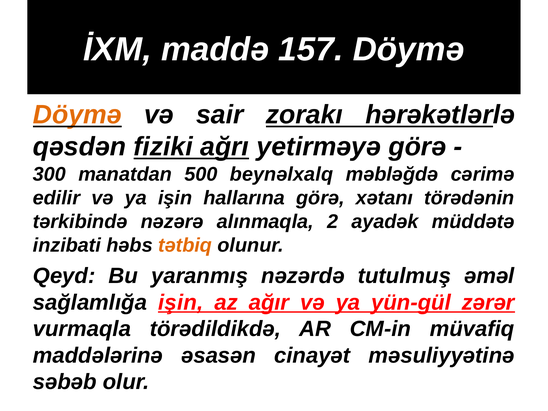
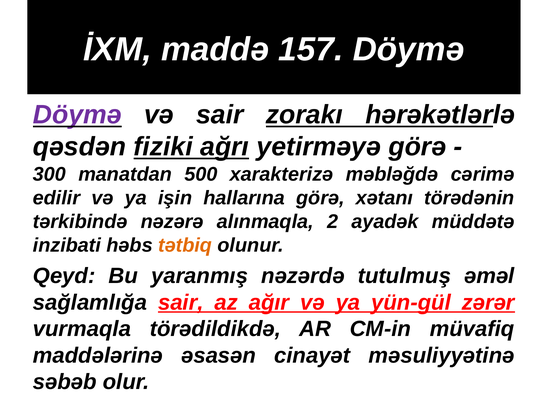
Döymə colour: orange -> purple (77, 115)
beynəlxalq: beynəlxalq -> xarakterizə (282, 174)
sağlamlığa işin: işin -> sair (181, 302)
